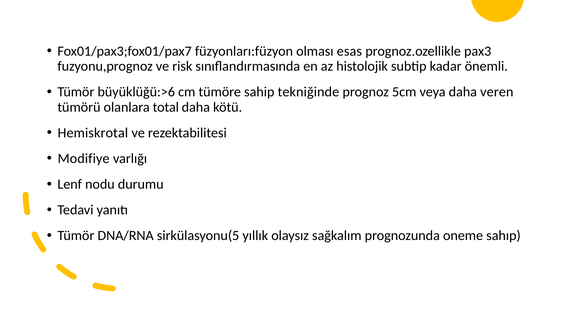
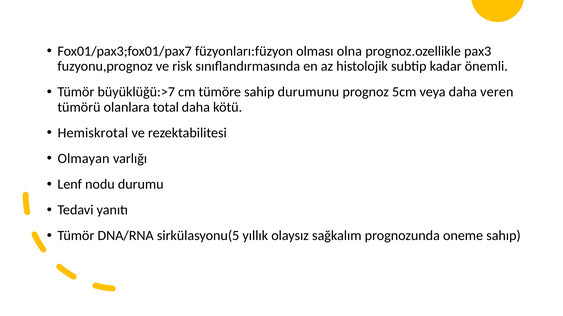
esas: esas -> olna (349, 51)
büyüklüğü:>6: büyüklüğü:>6 -> büyüklüğü:>7 (136, 92)
tekniğinde: tekniğinde -> durumunu (308, 92)
Modifiye: Modifiye -> Olmayan (84, 159)
